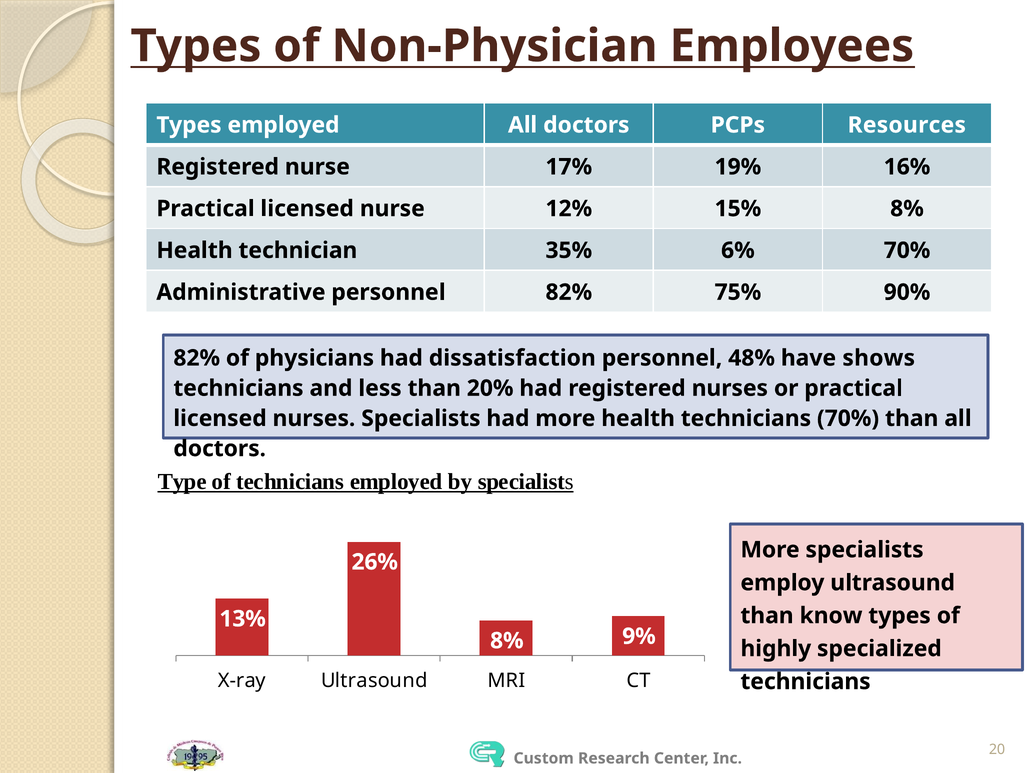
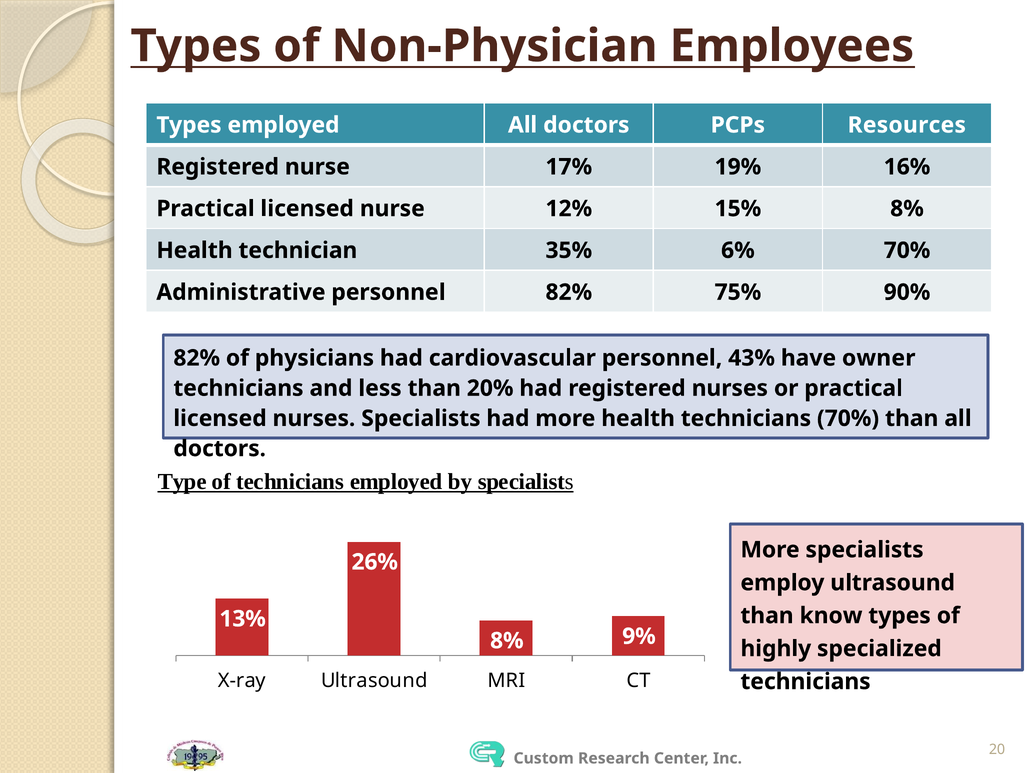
dissatisfaction: dissatisfaction -> cardiovascular (512, 358)
48%: 48% -> 43% (752, 358)
shows: shows -> owner (879, 358)
